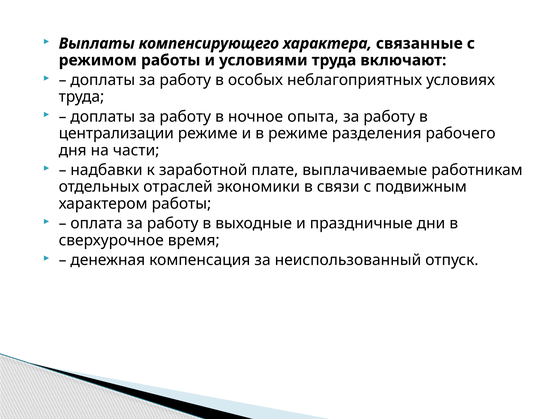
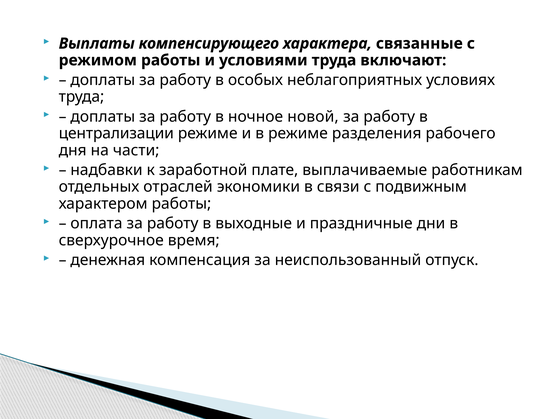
опыта: опыта -> новой (313, 117)
